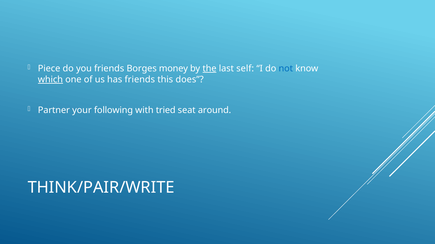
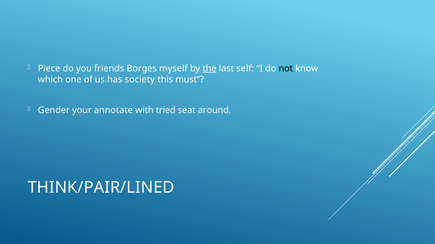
money: money -> myself (173, 69)
not colour: blue -> black (286, 69)
which underline: present -> none (50, 80)
has friends: friends -> society (140, 80)
does: does -> must (190, 80)
Partner: Partner -> Gender (54, 110)
following: following -> annotate (113, 110)
THINK/PAIR/WRITE: THINK/PAIR/WRITE -> THINK/PAIR/LINED (101, 188)
